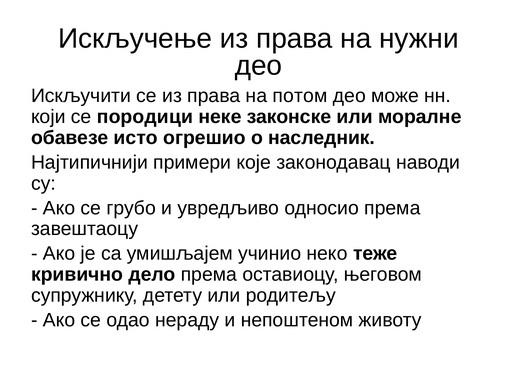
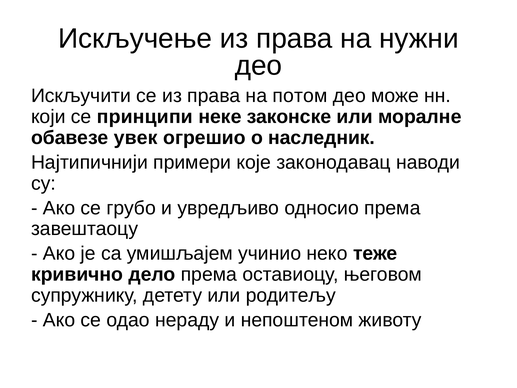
породици: породици -> принципи (145, 117)
исто: исто -> увек (136, 138)
